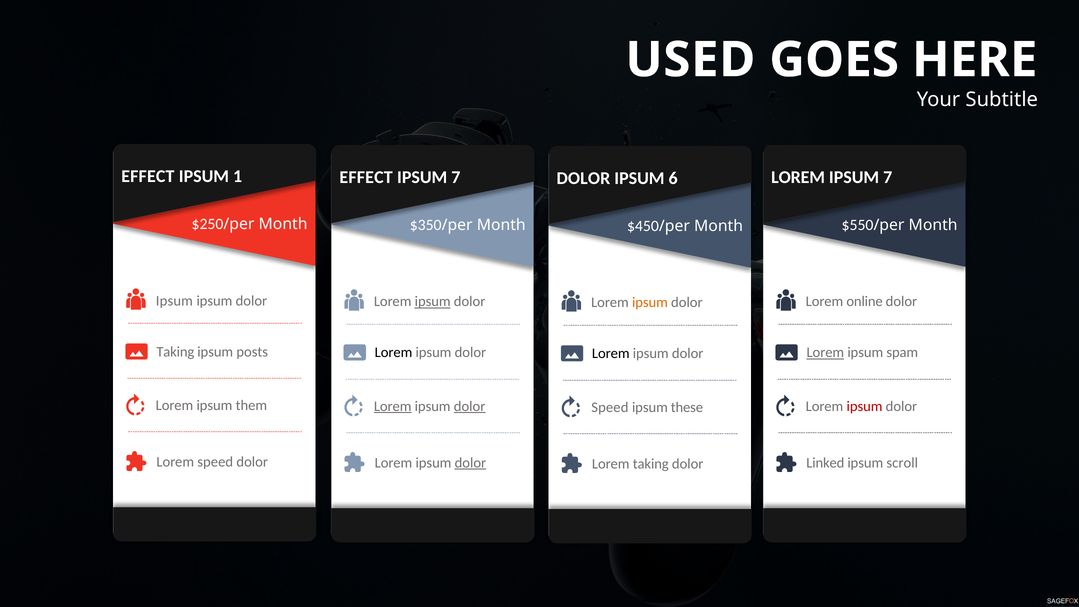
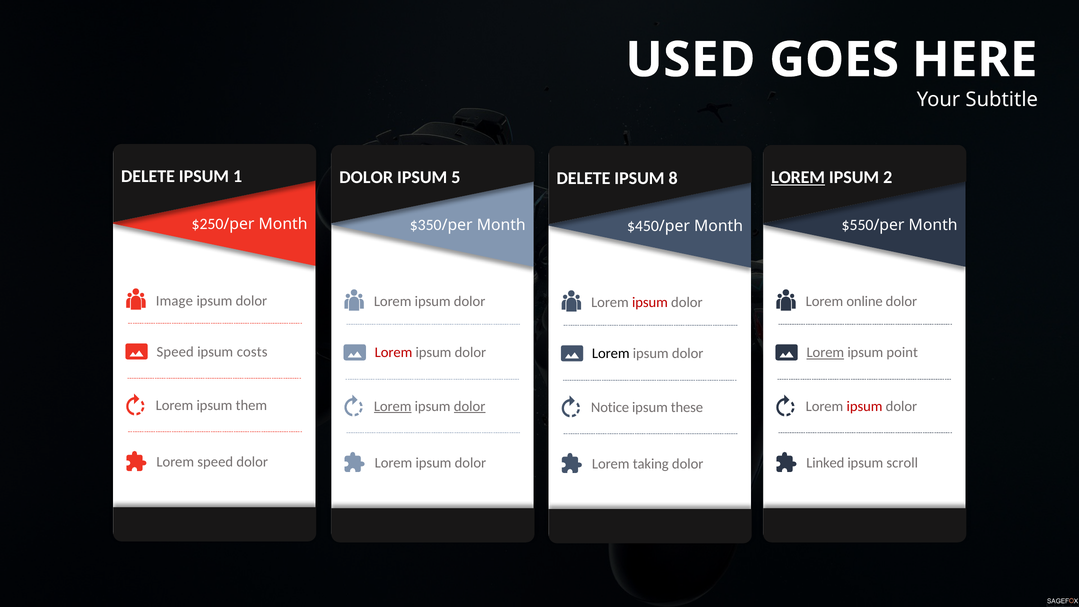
EFFECT: EFFECT -> DELETE (148, 176)
EFFECT: EFFECT -> DOLOR (366, 177)
7: 7 -> 5 (456, 177)
LOREM underline: none -> present (798, 177)
7: 7 -> 2 (888, 177)
DOLOR: DOLOR -> DELETE (583, 178)
6: 6 -> 8 (673, 178)
Ipsum: Ipsum -> Image (174, 301)
ipsum underline: present -> none (433, 302)
ipsum colour: orange -> red (650, 303)
Taking: Taking -> Speed (175, 352)
posts: posts -> costs (252, 352)
Lorem colour: black -> red (394, 353)
spam: spam -> point (902, 353)
Speed: Speed -> Notice (610, 407)
dolor underline: present -> none (470, 463)
